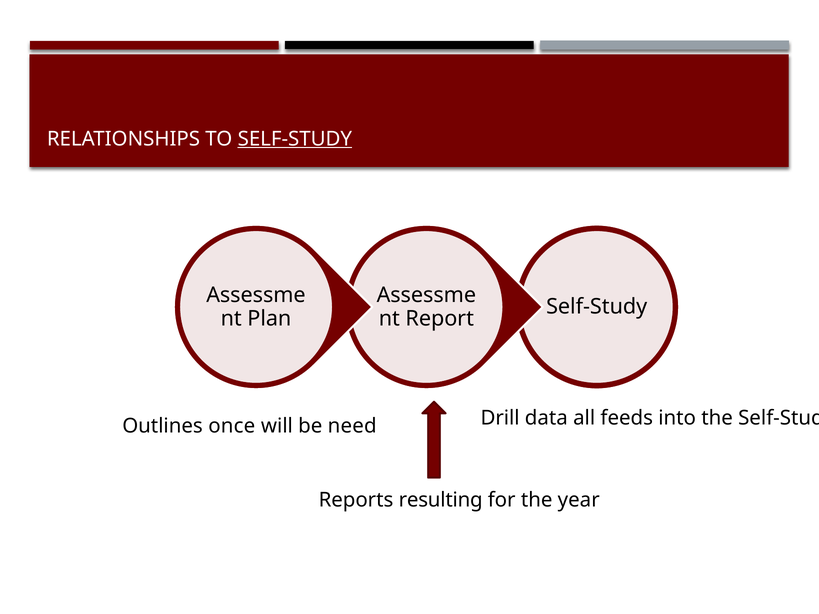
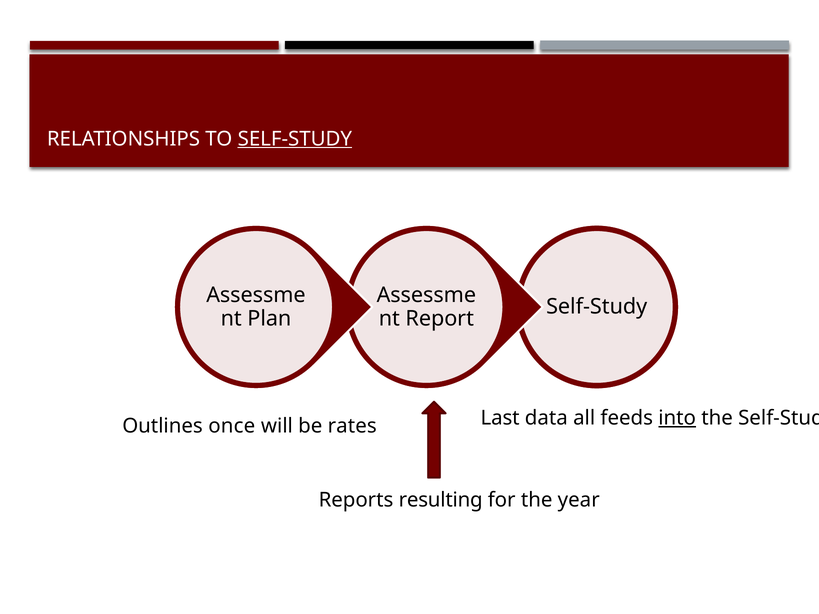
Drill: Drill -> Last (500, 418)
into underline: none -> present (677, 418)
need: need -> rates (352, 426)
